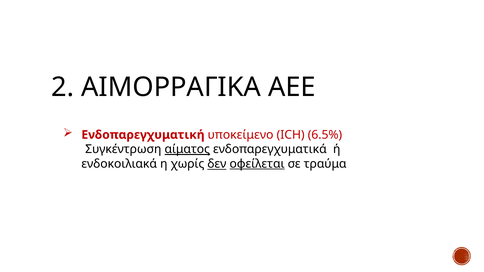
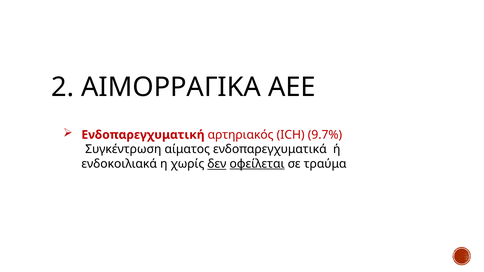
υποκείμενο: υποκείμενο -> αρτηριακός (241, 135)
6.5%: 6.5% -> 9.7% (325, 135)
αίματος underline: present -> none (187, 149)
